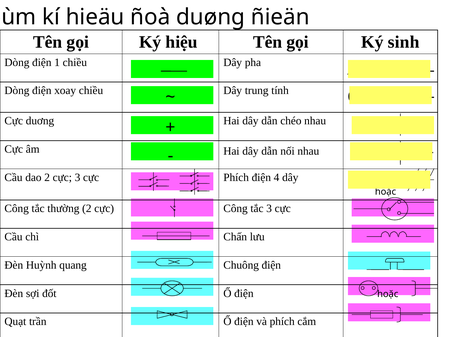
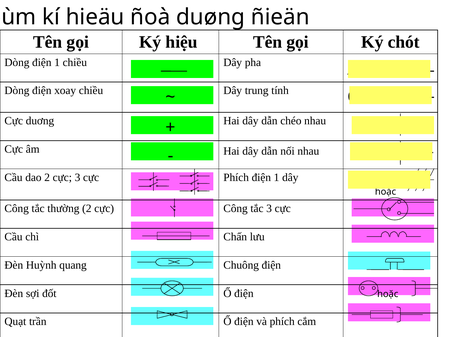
sinh: sinh -> chót (404, 42)
4: 4 -> 1 (277, 177)
